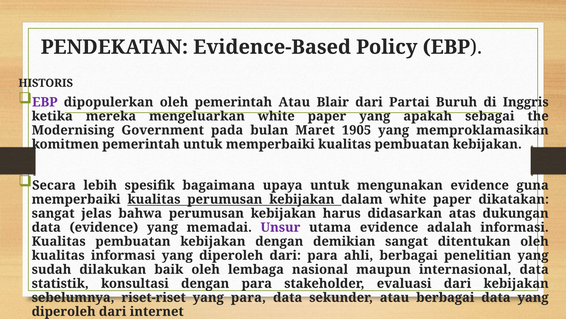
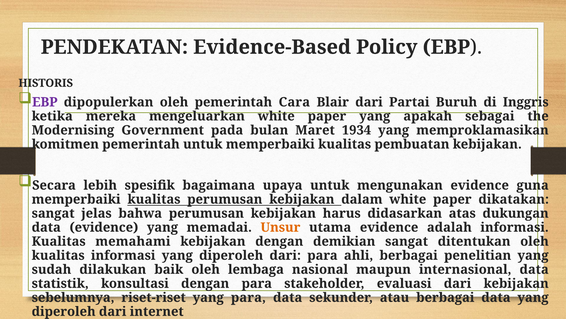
pemerintah Atau: Atau -> Cara (294, 102)
1905: 1905 -> 1934 (356, 130)
Unsur colour: purple -> orange (280, 227)
pembuatan: pembuatan -> memahami (133, 241)
